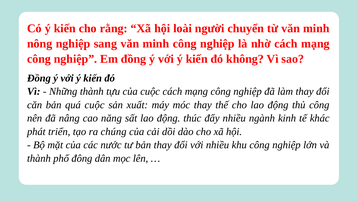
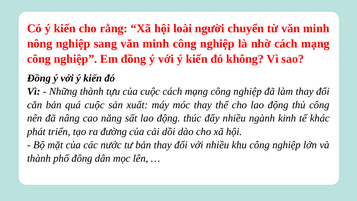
chúng: chúng -> đường (114, 132)
